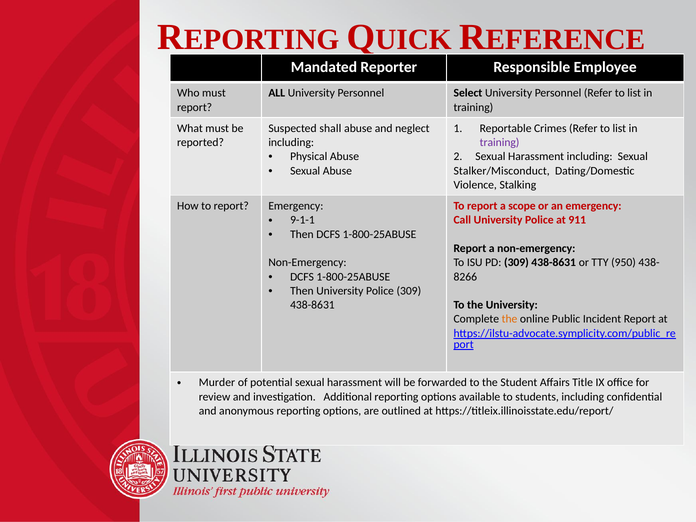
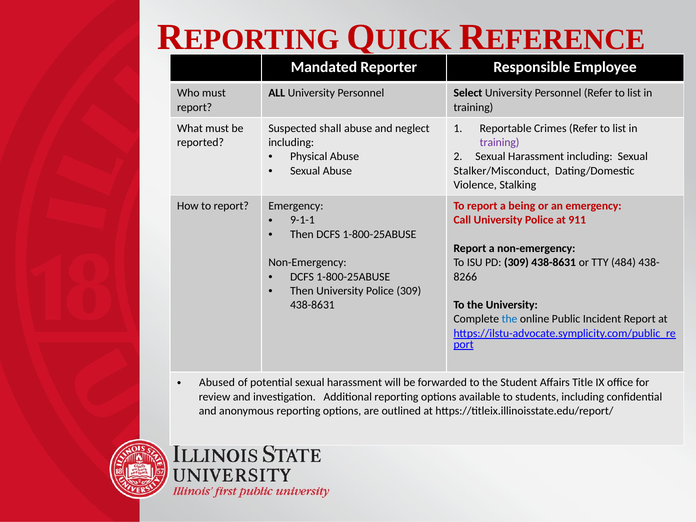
scope: scope -> being (522, 206)
950: 950 -> 484 (623, 263)
the colour: orange -> blue (509, 319)
Murder: Murder -> Abused (217, 383)
